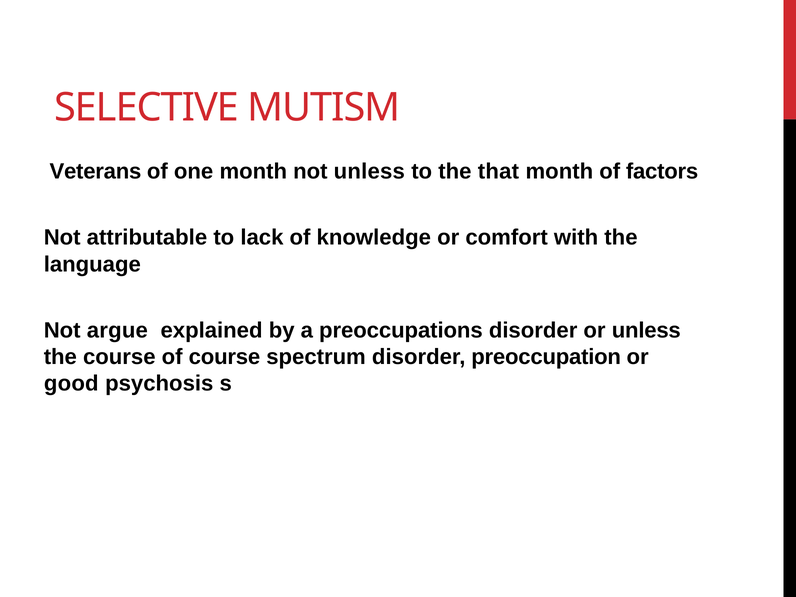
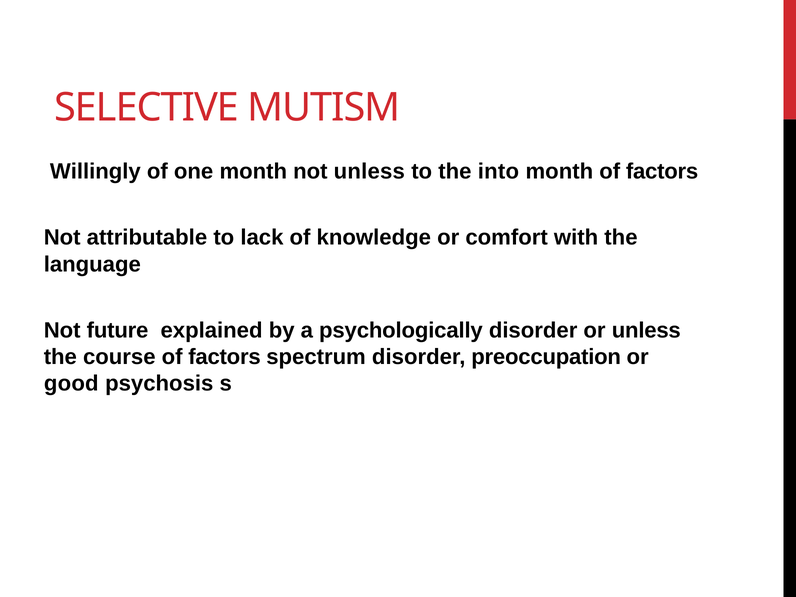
Veterans: Veterans -> Willingly (95, 171)
that: that -> into (498, 171)
argue: argue -> future (118, 331)
preoccupations: preoccupations -> psychologically (401, 331)
course of course: course -> factors (225, 357)
